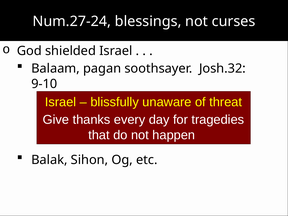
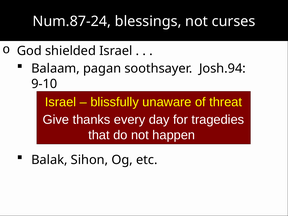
Num.27-24: Num.27-24 -> Num.87-24 (72, 21)
Josh.32: Josh.32 -> Josh.94 (222, 69)
